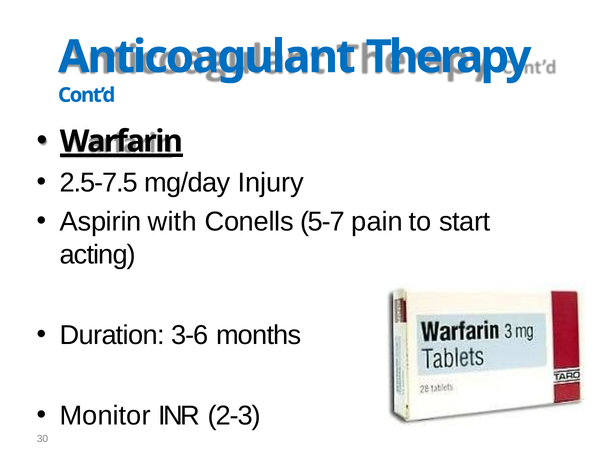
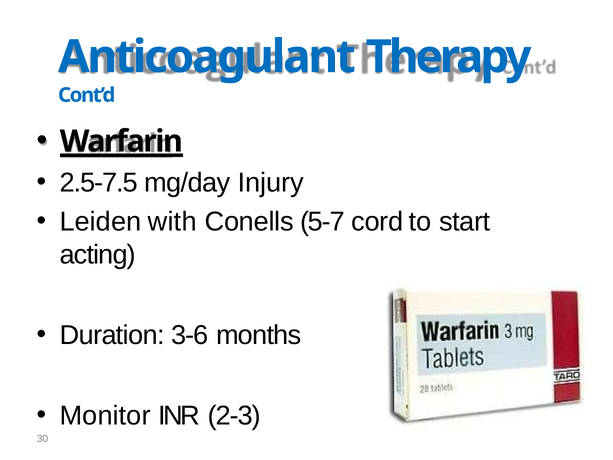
Aspirin: Aspirin -> Leiden (101, 222)
pain: pain -> cord (377, 222)
